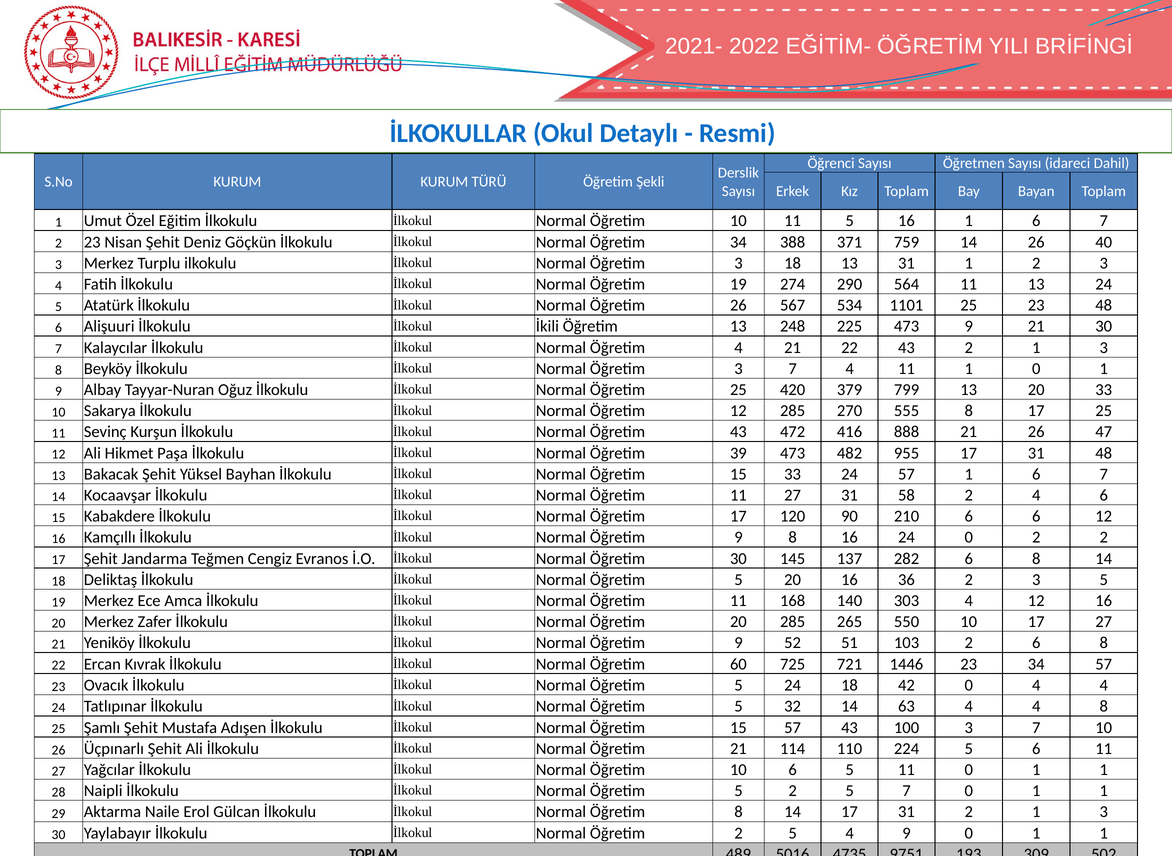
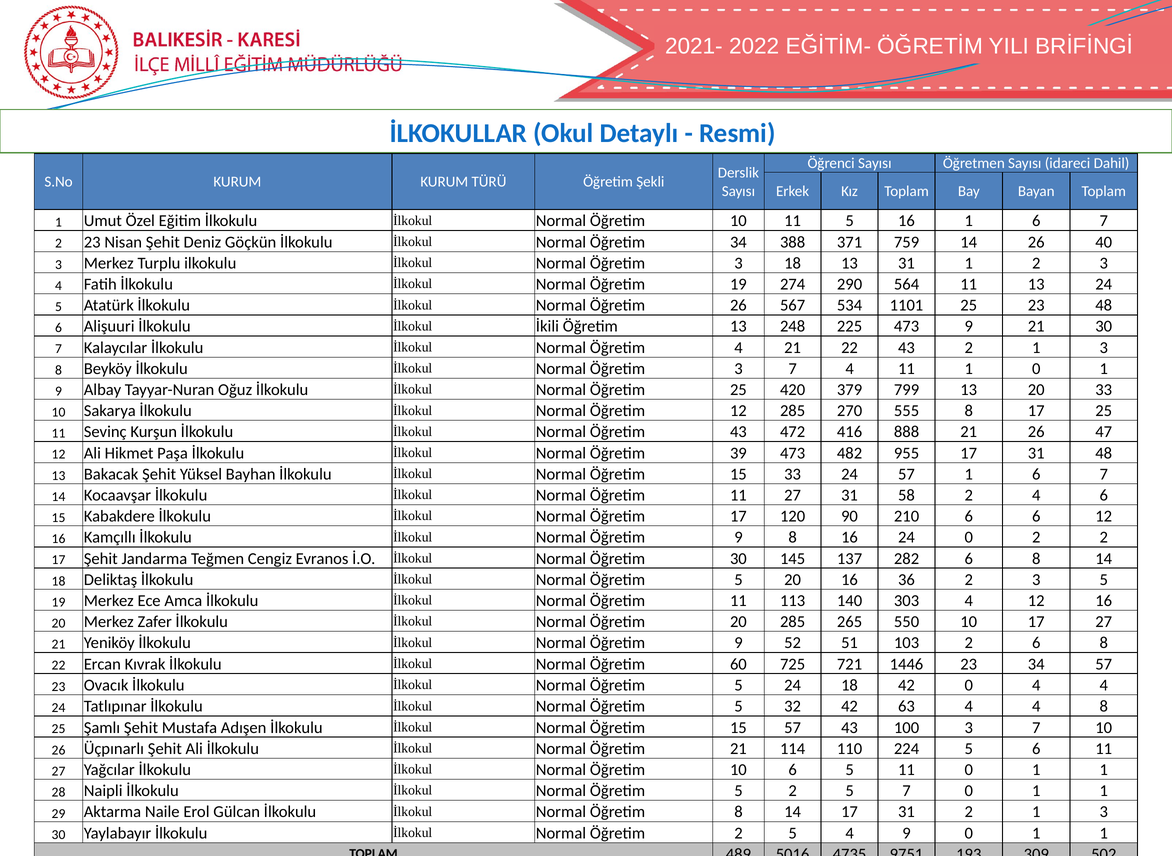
168: 168 -> 113 (793, 600)
32 14: 14 -> 42 (850, 706)
